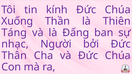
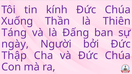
nhạc: nhạc -> ngày (15, 44)
Thân: Thân -> Thập (14, 56)
